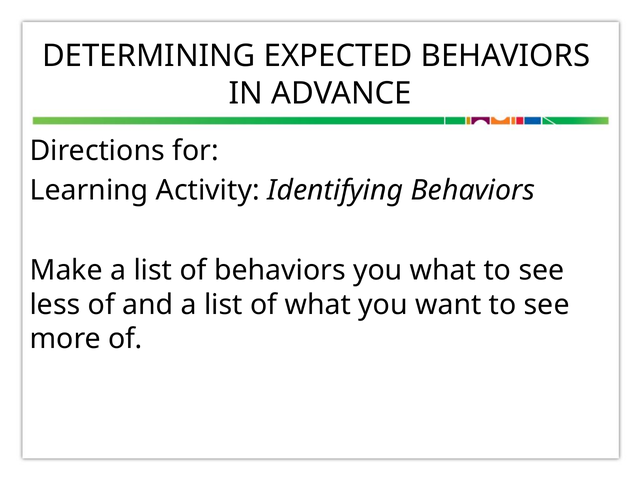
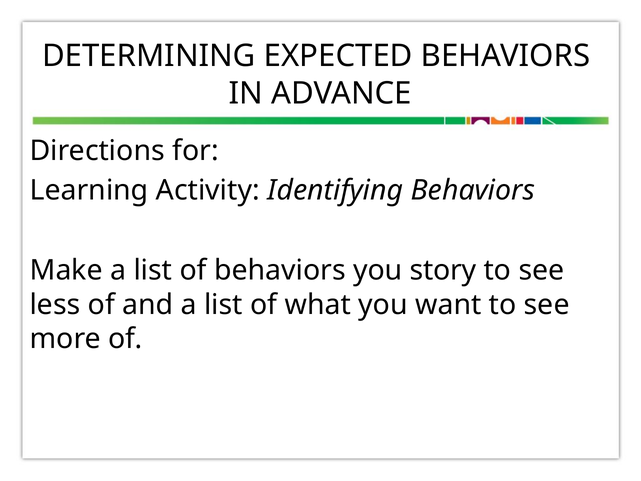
you what: what -> story (443, 270)
